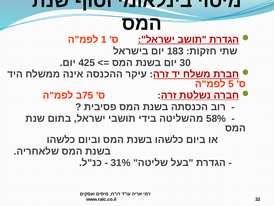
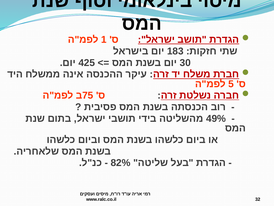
58%: 58% -> 49% (216, 118)
31%: 31% -> 82% (121, 163)
